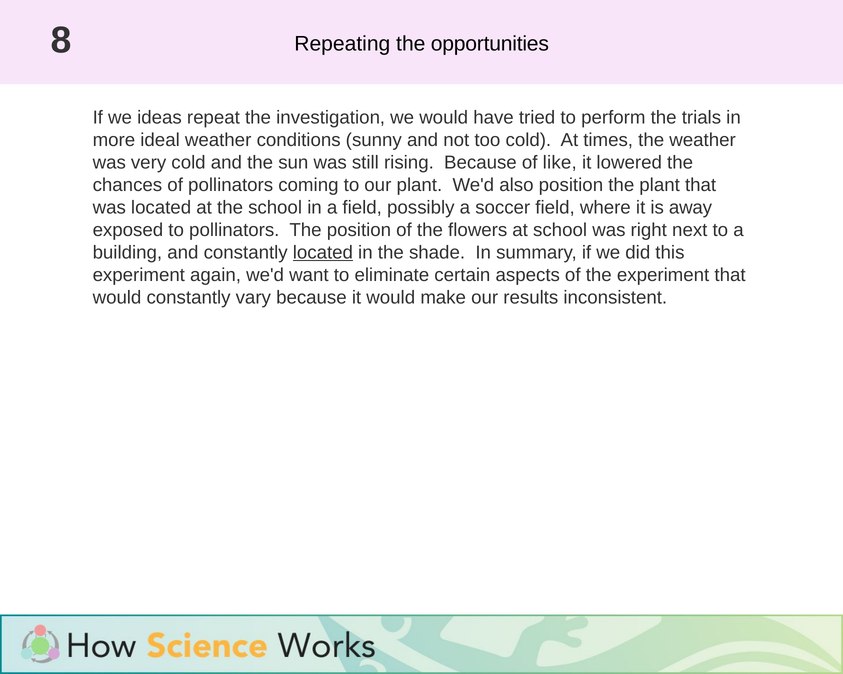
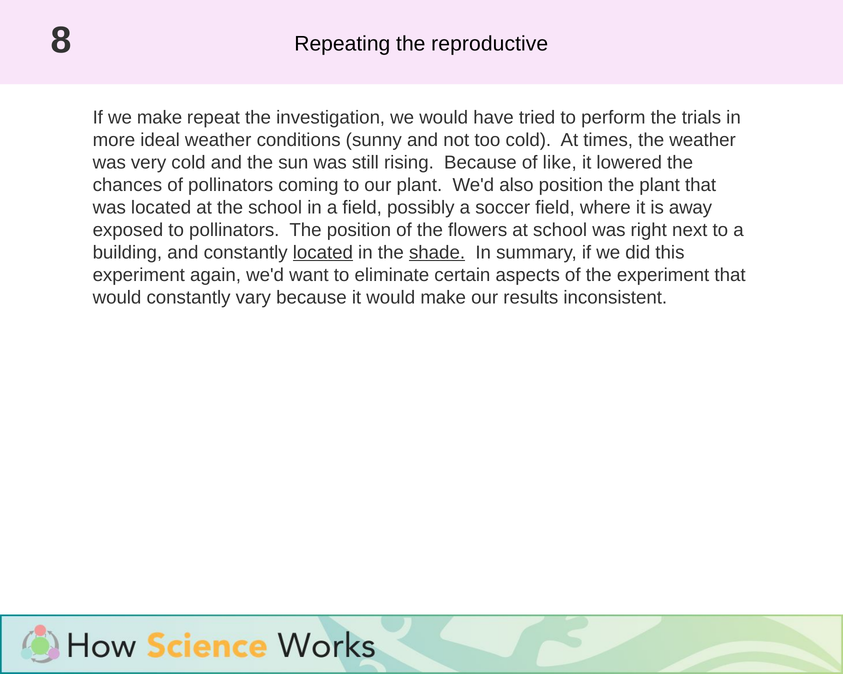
opportunities: opportunities -> reproductive (490, 44)
we ideas: ideas -> make (160, 118)
shade underline: none -> present (437, 253)
